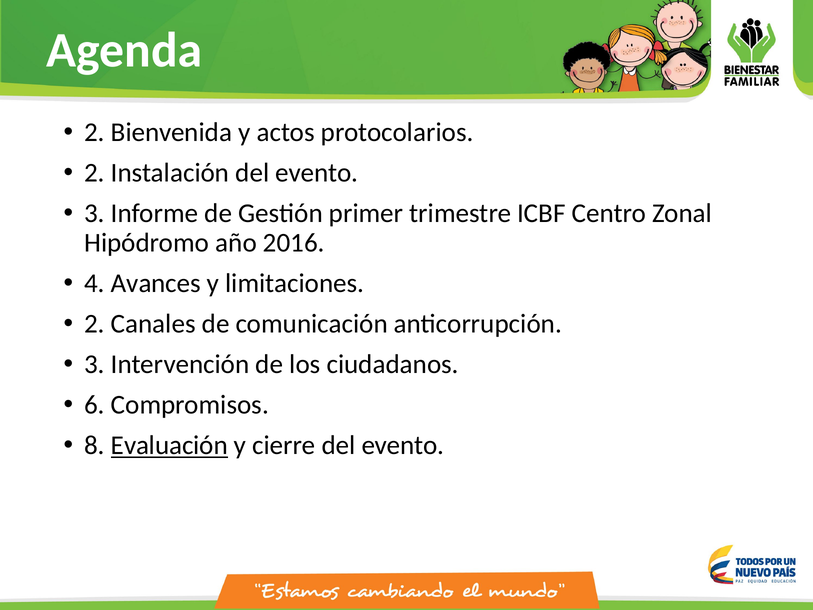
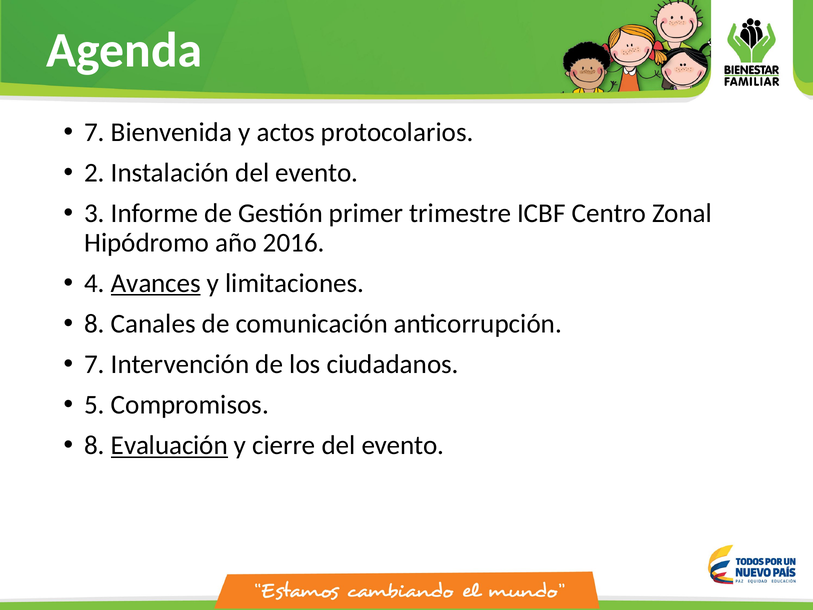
2: 2 -> 7 (94, 132)
Avances underline: none -> present (156, 283)
2: 2 -> 8 (94, 324)
3: 3 -> 7 (94, 364)
6: 6 -> 5 (94, 405)
